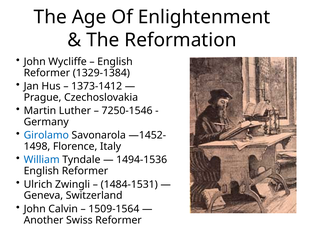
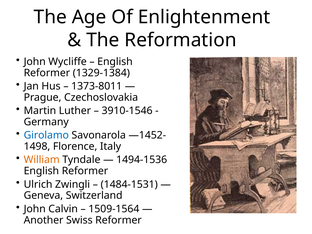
1373-1412: 1373-1412 -> 1373-8011 (97, 86)
7250-1546: 7250-1546 -> 3910-1546 (127, 111)
William colour: blue -> orange (42, 160)
